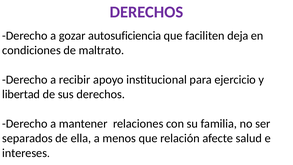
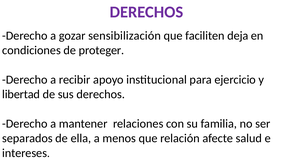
autosuficiencia: autosuficiencia -> sensibilización (125, 36)
maltrato: maltrato -> proteger (101, 50)
